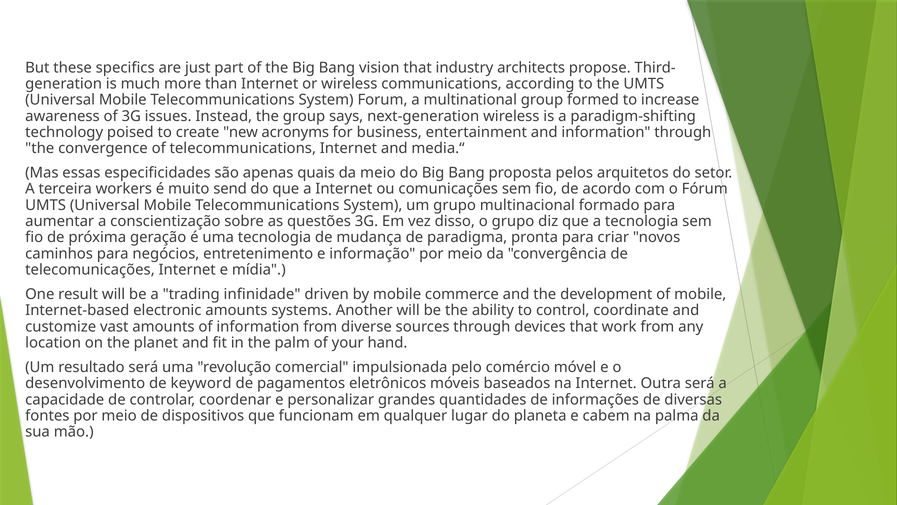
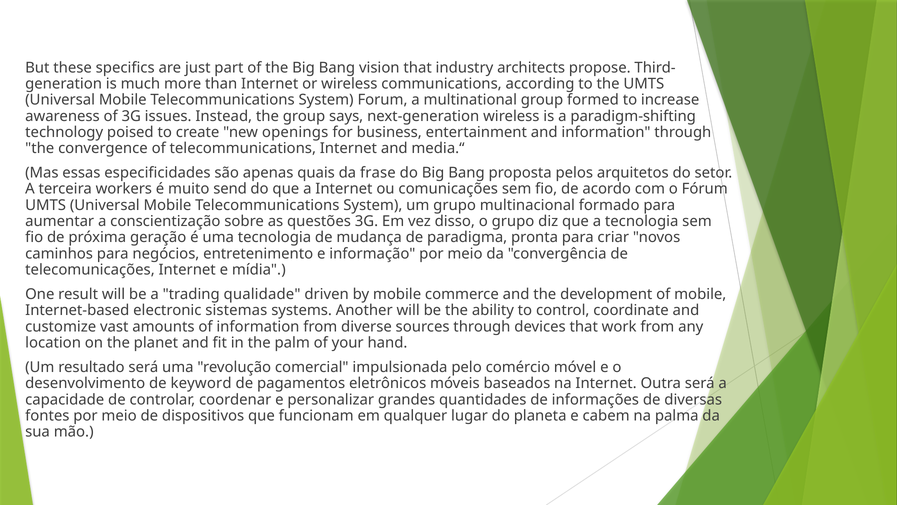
acronyms: acronyms -> openings (295, 132)
da meio: meio -> frase (378, 173)
infinidade: infinidade -> qualidade (262, 294)
electronic amounts: amounts -> sistemas (236, 310)
